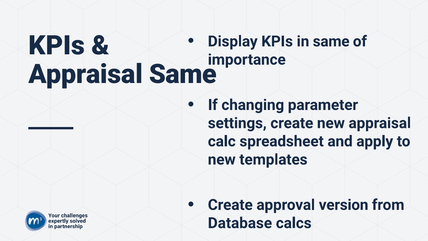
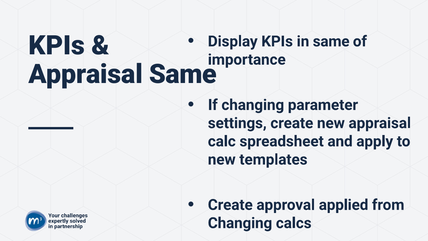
version: version -> applied (344, 205)
Database: Database -> Changing (240, 223)
